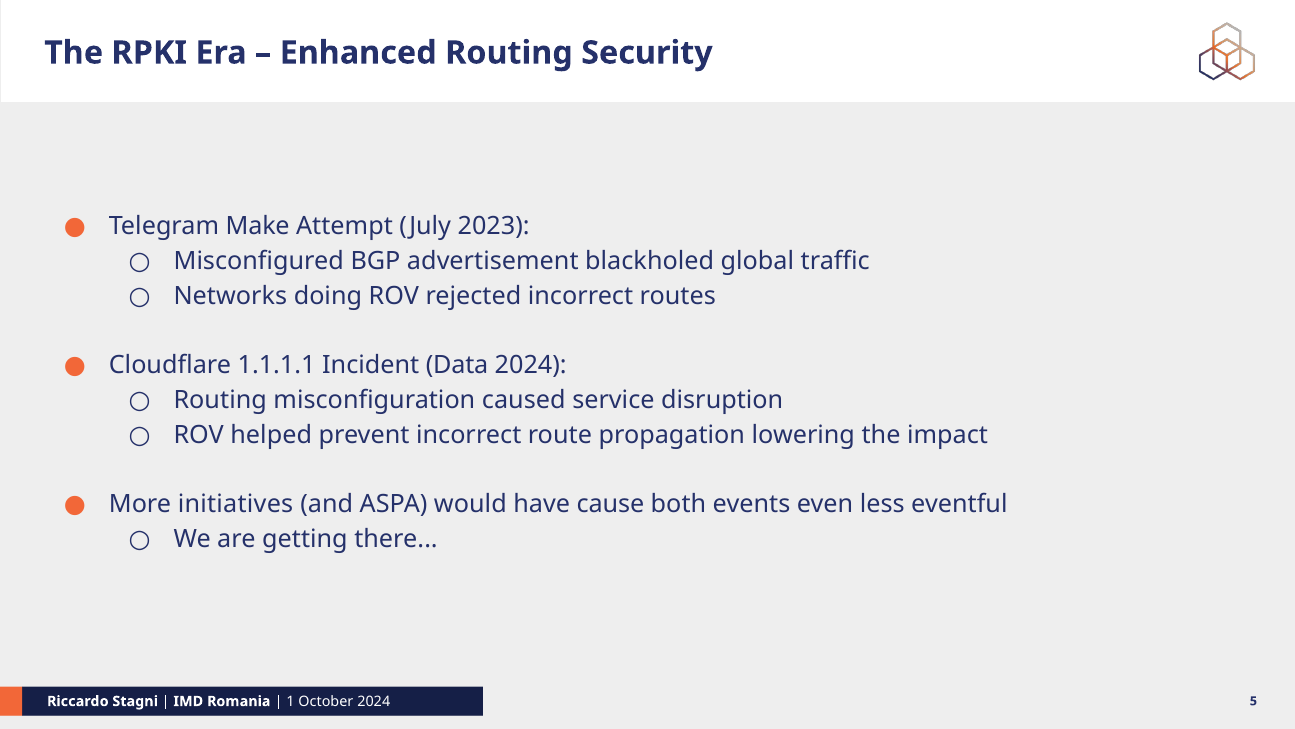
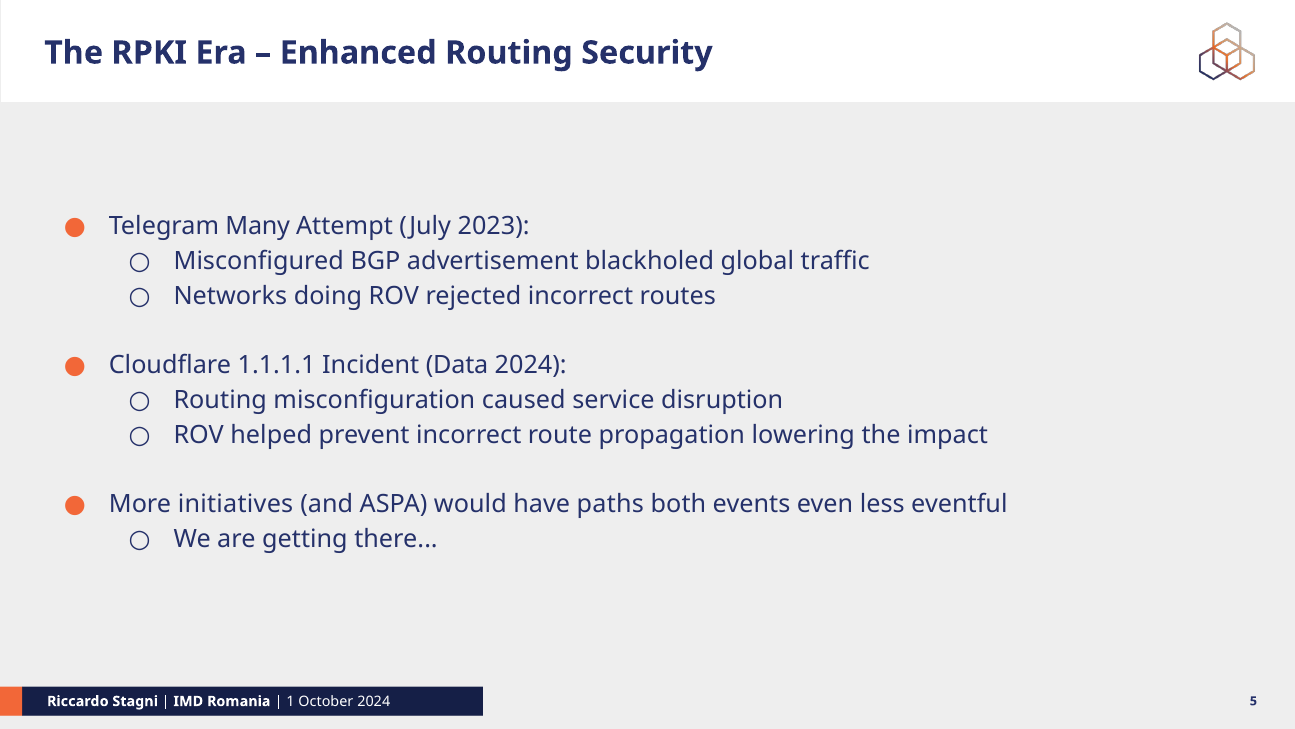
Make: Make -> Many (258, 226)
cause: cause -> paths (610, 504)
